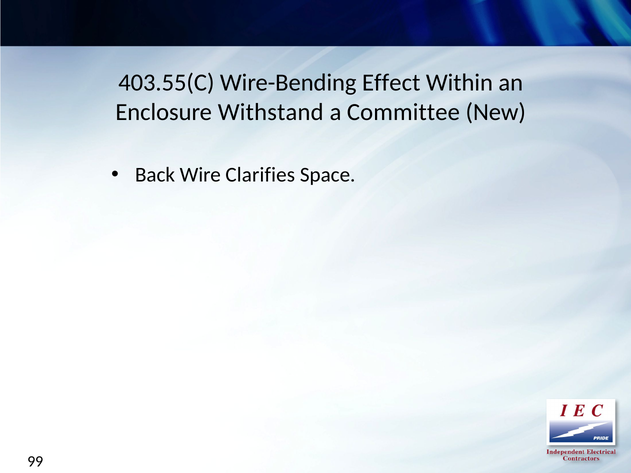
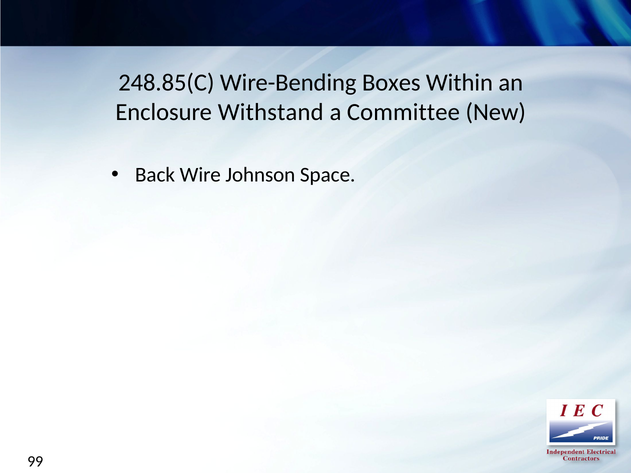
403.55(C: 403.55(C -> 248.85(C (166, 83)
Effect: Effect -> Boxes (391, 83)
Clarifies: Clarifies -> Johnson (260, 175)
